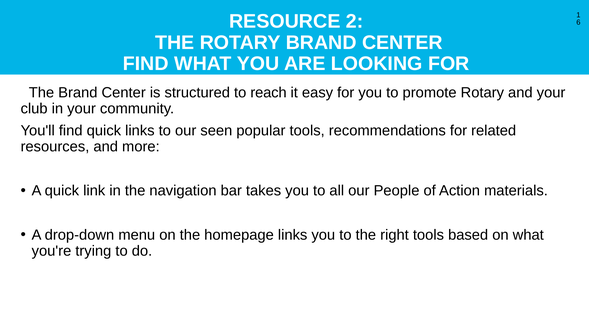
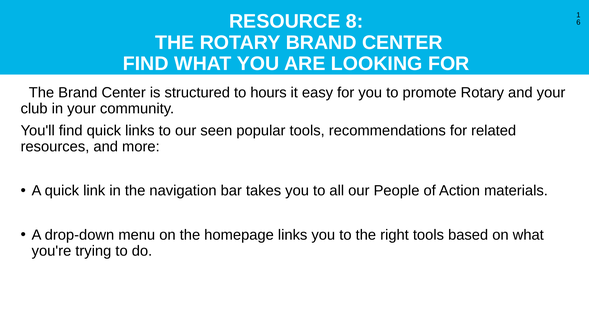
2: 2 -> 8 (355, 21)
reach: reach -> hours (268, 92)
